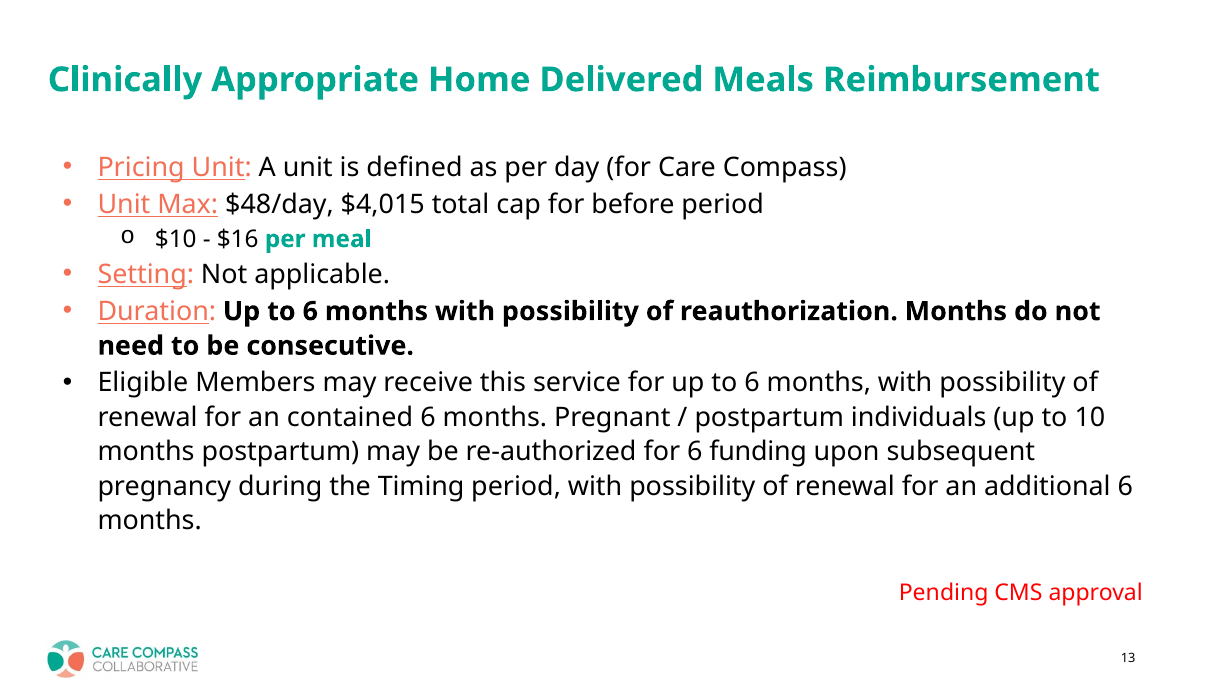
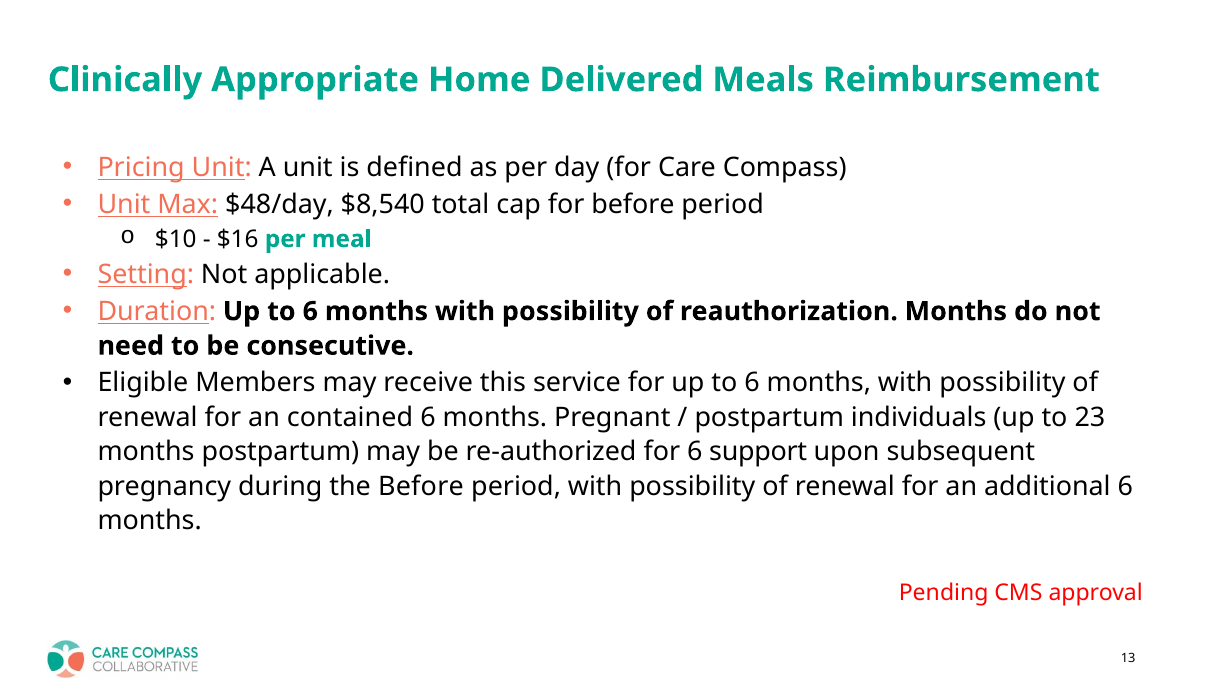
$4,015: $4,015 -> $8,540 (383, 204)
10: 10 -> 23 (1090, 417)
funding: funding -> support (758, 452)
the Timing: Timing -> Before (421, 487)
